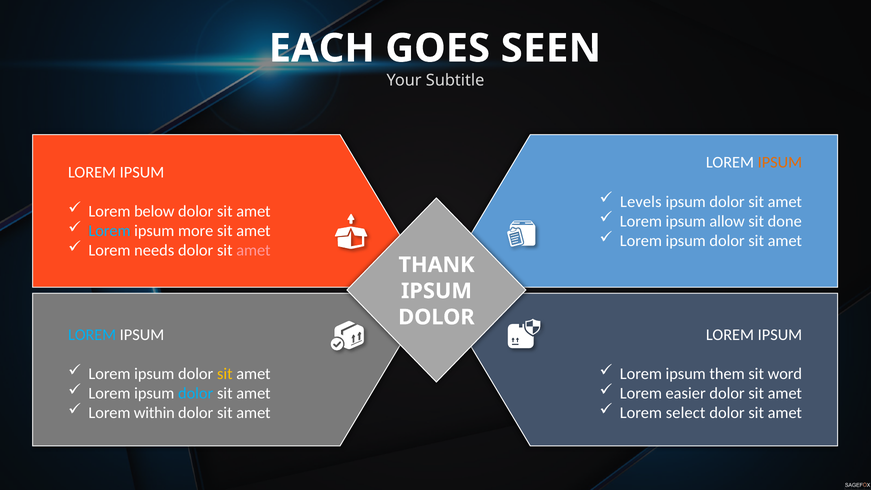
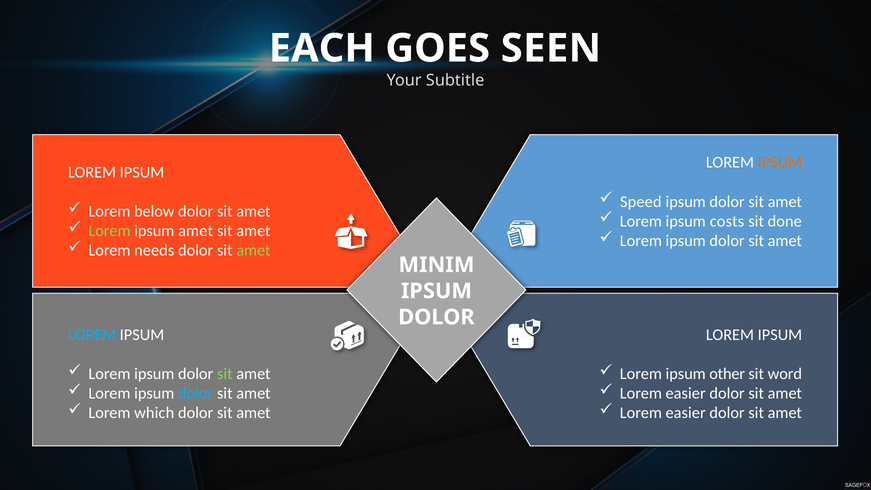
Levels: Levels -> Speed (641, 202)
allow: allow -> costs (727, 221)
Lorem colour: light blue -> light green (110, 231)
ipsum more: more -> amet (196, 231)
amet colour: pink -> light green (253, 250)
THANK: THANK -> MINIM (436, 265)
sit colour: yellow -> light green (225, 374)
them: them -> other (727, 374)
within: within -> which (154, 413)
select: select -> easier (686, 413)
